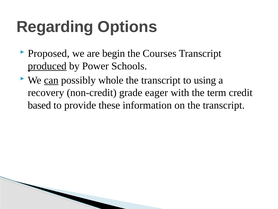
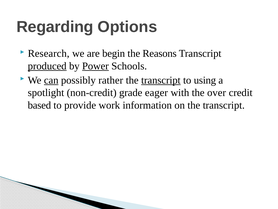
Proposed: Proposed -> Research (49, 53)
Courses: Courses -> Reasons (160, 53)
Power underline: none -> present (95, 66)
whole: whole -> rather (111, 80)
transcript underline: none -> present (161, 80)
recovery: recovery -> spotlight (46, 93)
term: term -> over (217, 93)
these: these -> work (109, 105)
